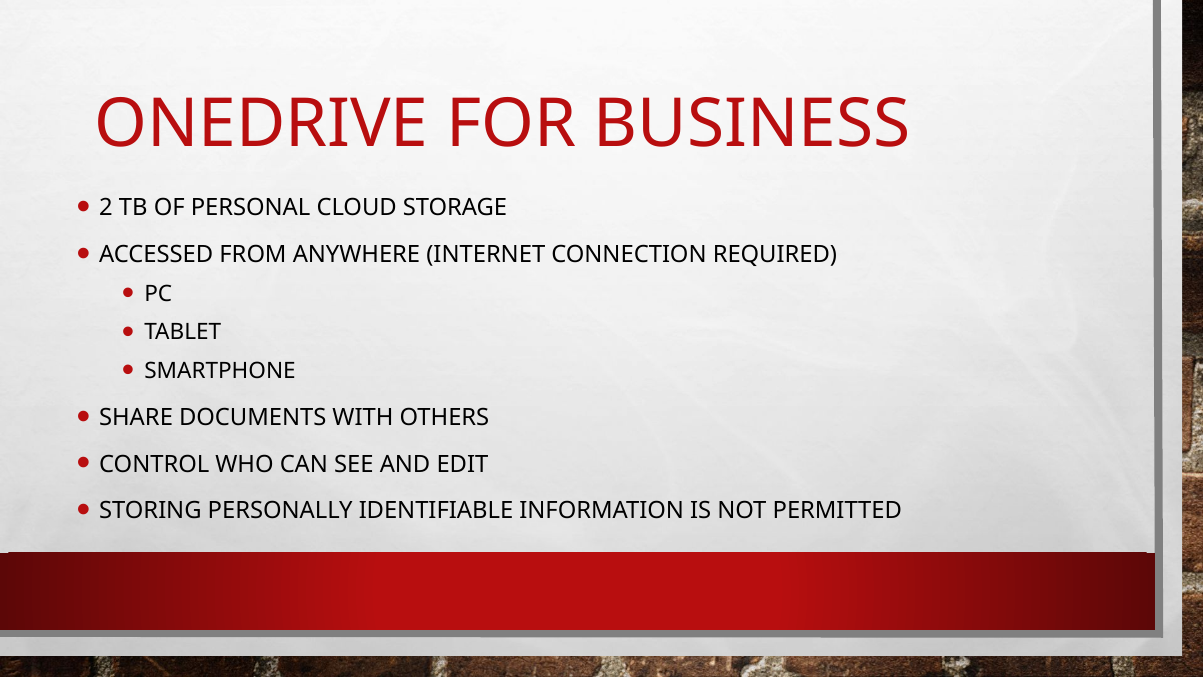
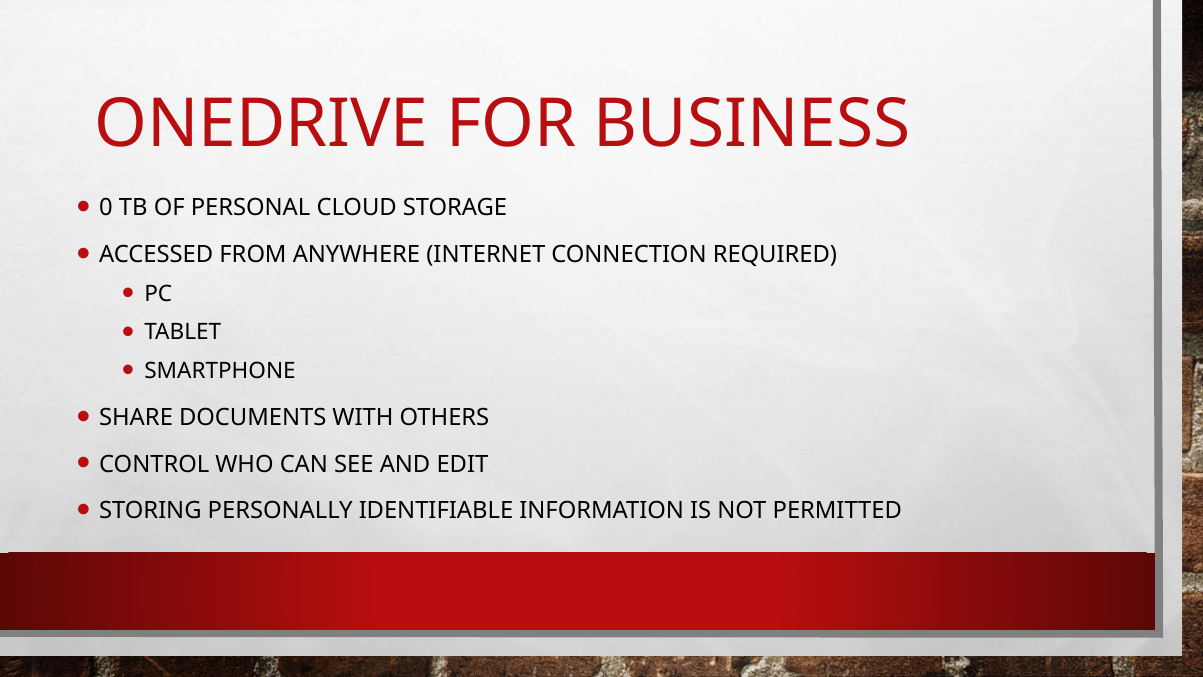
2: 2 -> 0 (106, 207)
